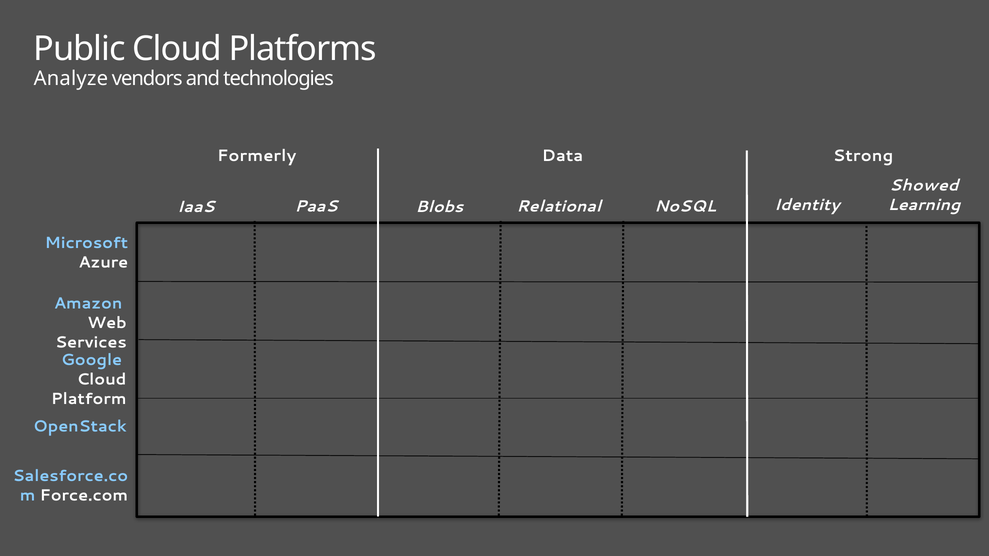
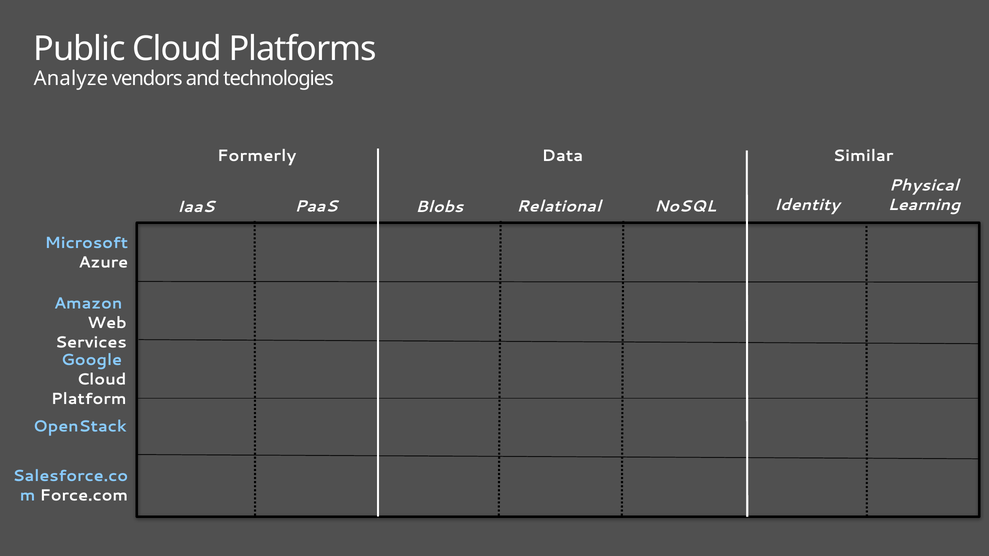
Strong: Strong -> Similar (863, 156)
Showed: Showed -> Physical (924, 185)
